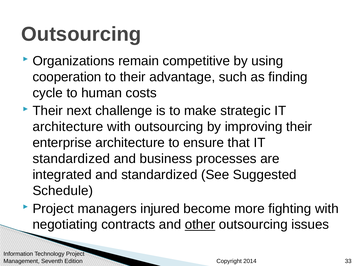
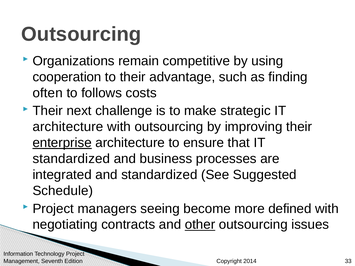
cycle: cycle -> often (48, 93)
human: human -> follows (102, 93)
enterprise underline: none -> present (62, 143)
injured: injured -> seeing (160, 209)
fighting: fighting -> defined (290, 209)
